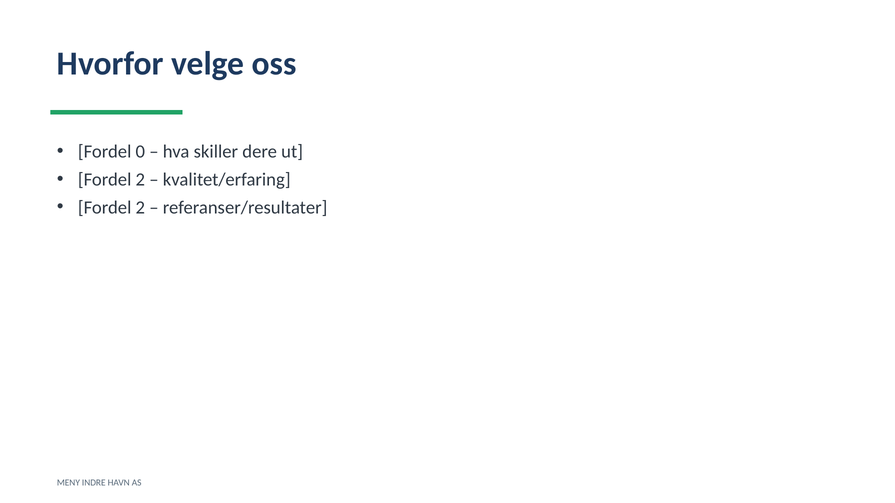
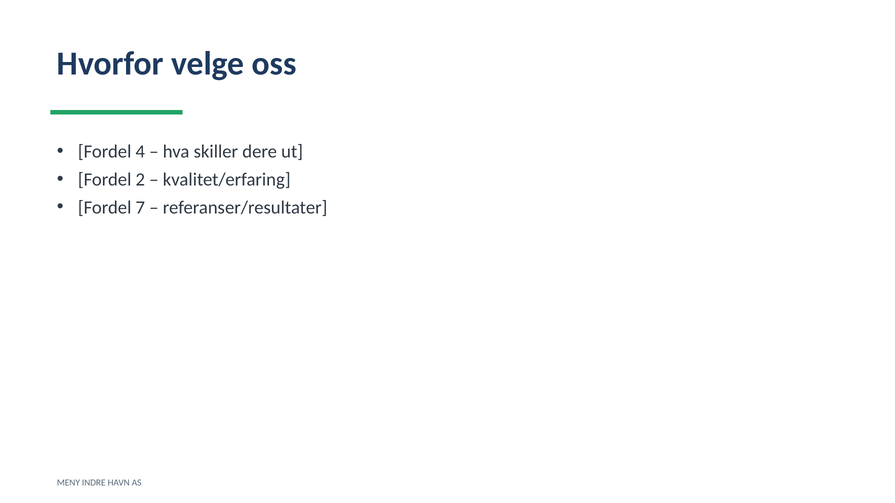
0: 0 -> 4 (140, 152)
2: 2 -> 7 (140, 208)
